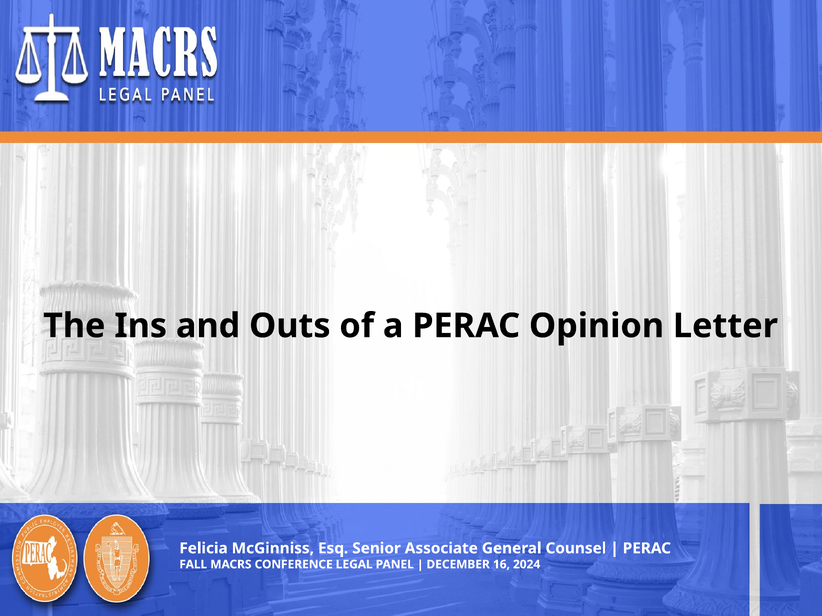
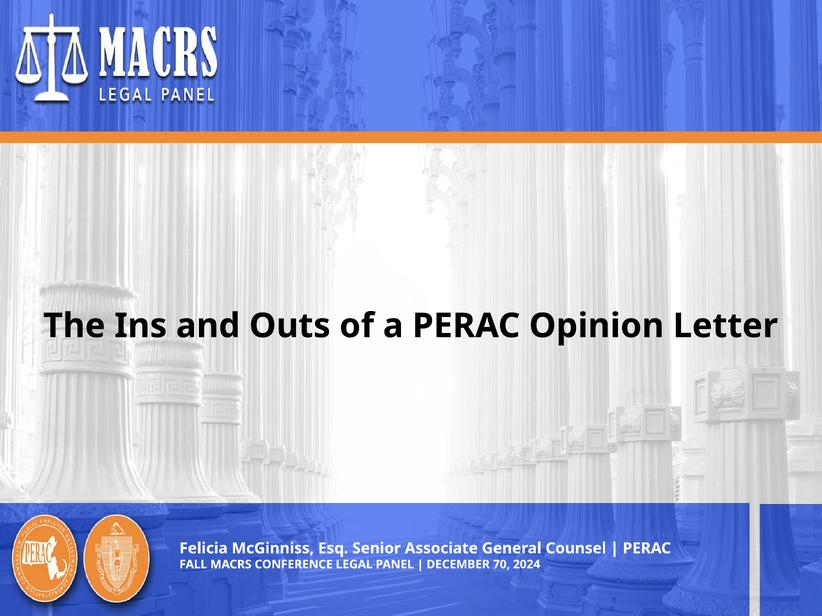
16: 16 -> 70 (501, 565)
